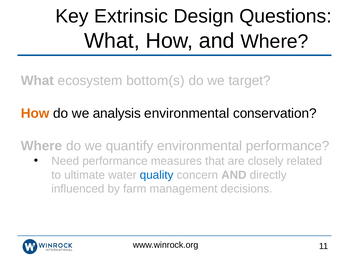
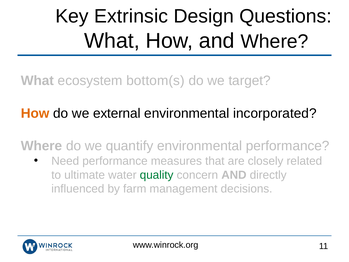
analysis: analysis -> external (117, 113)
conservation: conservation -> incorporated (275, 113)
quality colour: blue -> green (157, 175)
